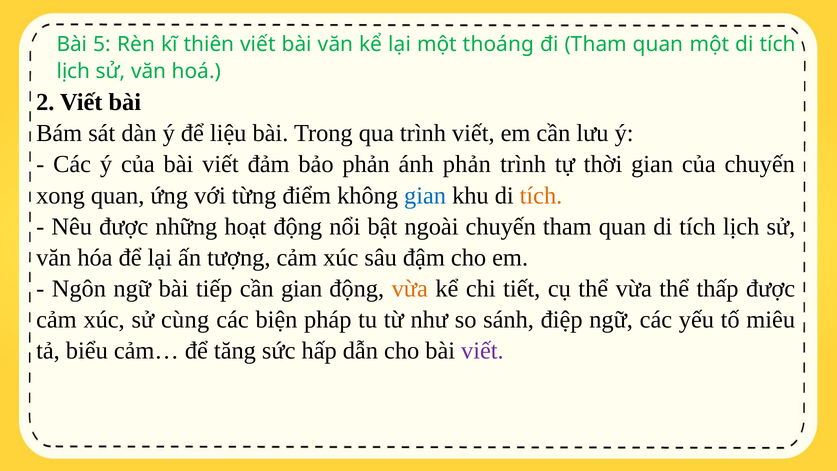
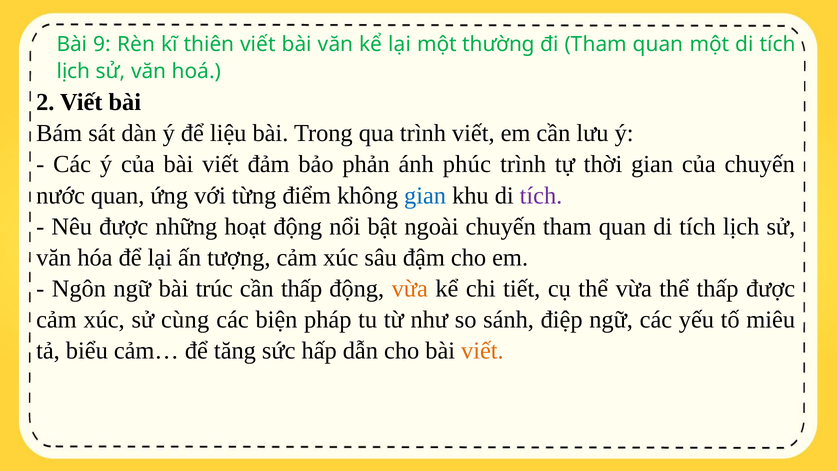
5: 5 -> 9 (102, 44)
thoáng: thoáng -> thường (499, 44)
ánh phản: phản -> phúc (467, 164)
xong: xong -> nước (61, 195)
tích colour: orange -> purple (541, 195)
tiếp: tiếp -> trúc (214, 289)
cần gian: gian -> thấp (302, 289)
viết colour: purple -> orange (482, 351)
